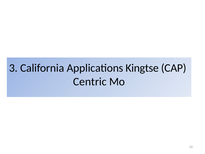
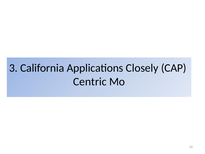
Kingtse: Kingtse -> Closely (142, 68)
